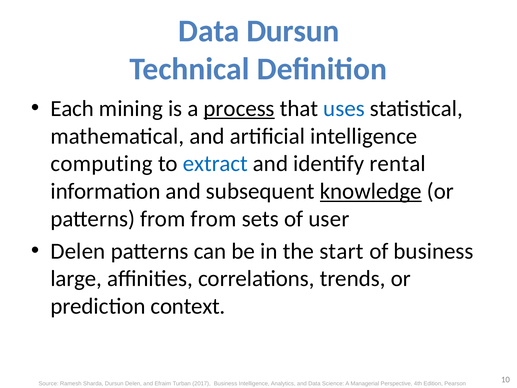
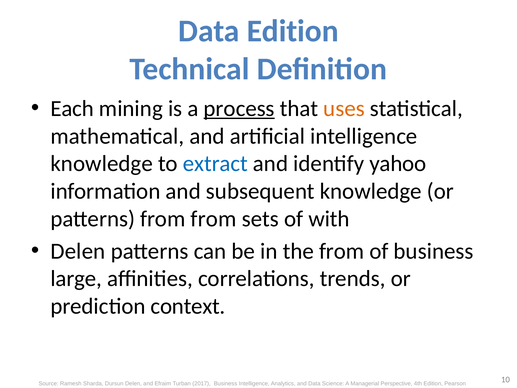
Data Dursun: Dursun -> Edition (293, 31)
uses colour: blue -> orange (344, 108)
computing: computing -> knowledge (102, 164)
rental: rental -> yahoo (398, 164)
knowledge underline: present -> none (371, 191)
user: user -> with (329, 219)
the start: start -> from (342, 251)
